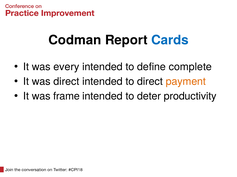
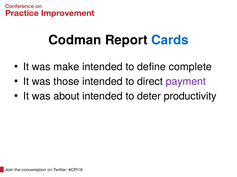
every: every -> make (66, 67)
was direct: direct -> those (66, 82)
payment colour: orange -> purple (186, 82)
frame: frame -> about (66, 97)
